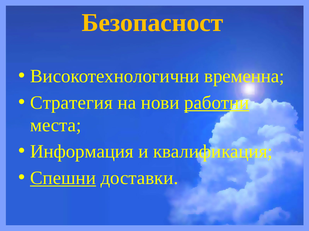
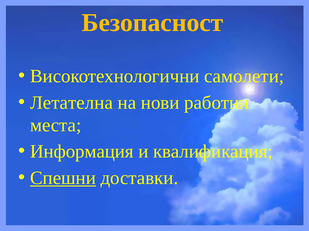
временна: временна -> самолети (244, 77)
Стратегия: Стратегия -> Летателна (72, 103)
работни underline: present -> none (217, 103)
